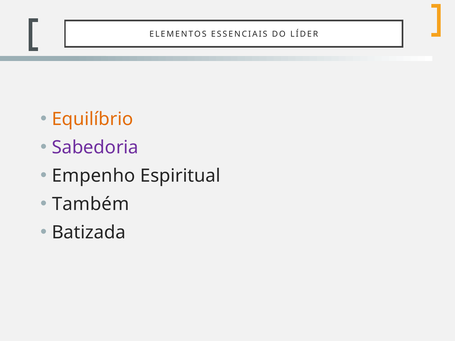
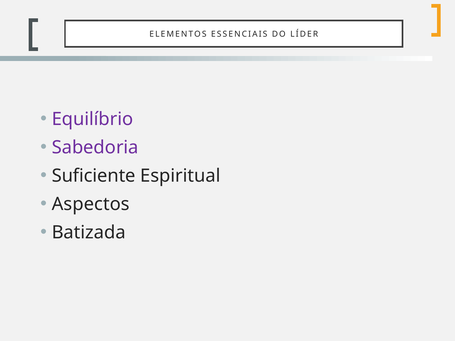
Equilíbrio colour: orange -> purple (93, 119)
Empenho: Empenho -> Suficiente (94, 176)
Também: Também -> Aspectos (91, 204)
